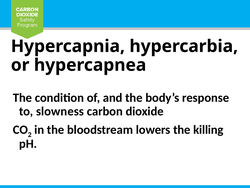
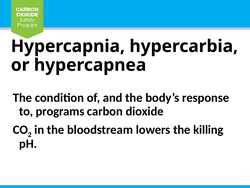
slowness: slowness -> programs (60, 111)
